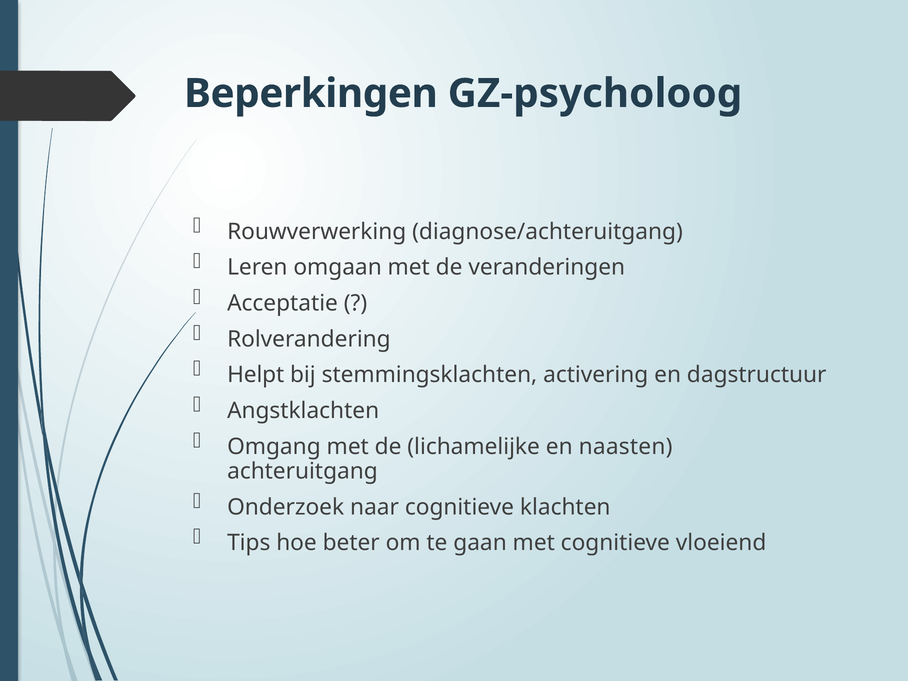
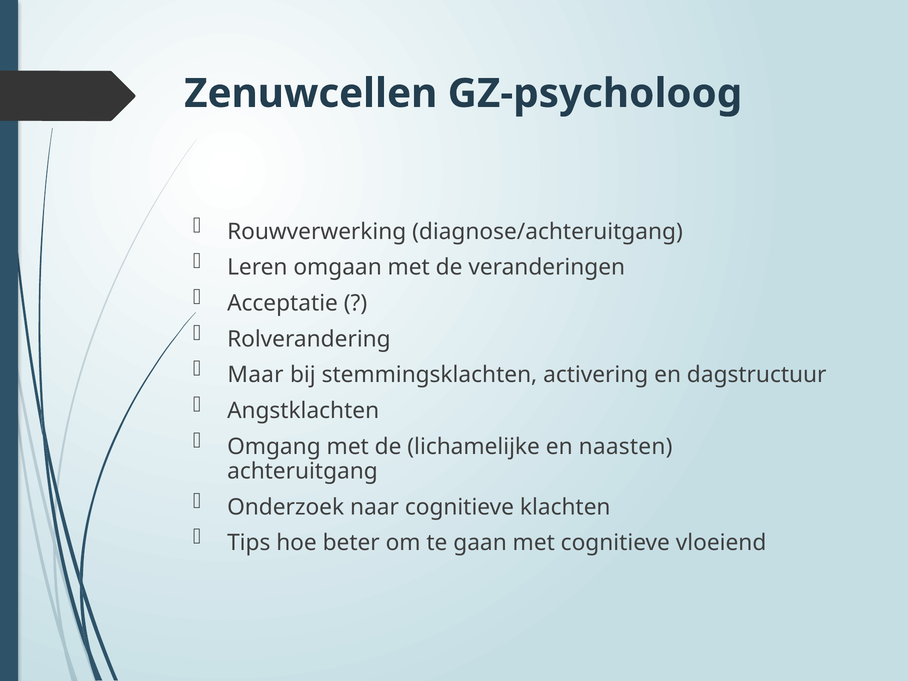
Beperkingen: Beperkingen -> Zenuwcellen (311, 94)
Helpt: Helpt -> Maar (256, 375)
